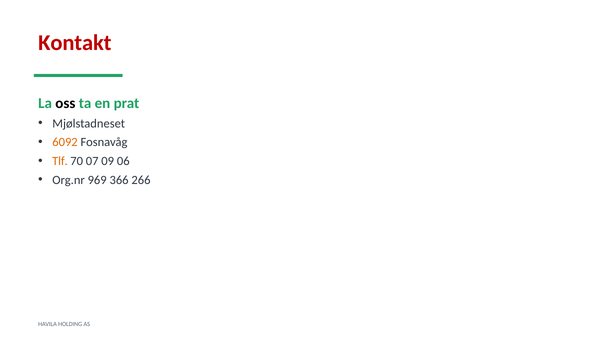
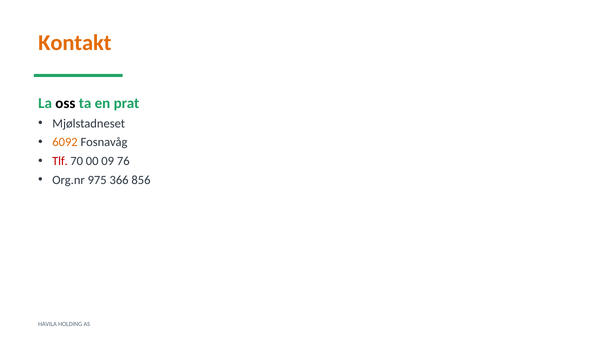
Kontakt colour: red -> orange (75, 43)
Tlf colour: orange -> red (60, 161)
07: 07 -> 00 (92, 161)
06: 06 -> 76 (123, 161)
969: 969 -> 975 (97, 180)
266: 266 -> 856 (141, 180)
